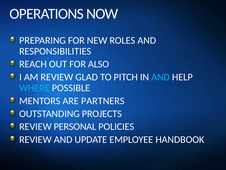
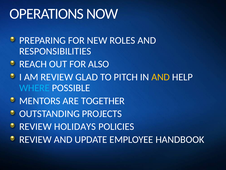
AND colour: light blue -> yellow (161, 77)
PARTNERS: PARTNERS -> TOGETHER (103, 101)
PERSONAL: PERSONAL -> HOLIDAYS (75, 126)
